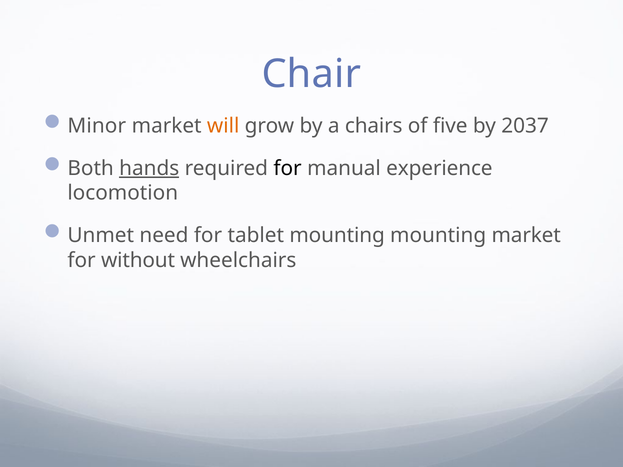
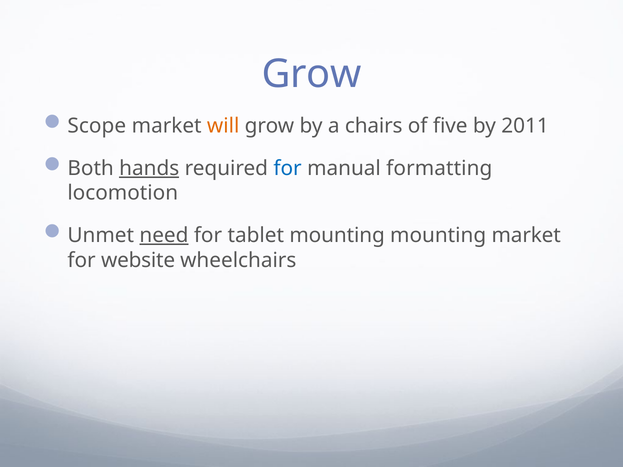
Chair: Chair -> Grow (312, 74)
Minor: Minor -> Scope (97, 126)
2037: 2037 -> 2011 (525, 126)
for colour: black -> blue (288, 168)
experience: experience -> formatting (439, 168)
need underline: none -> present (164, 235)
without: without -> website (138, 260)
